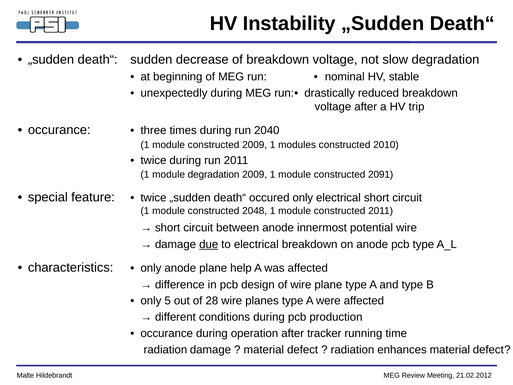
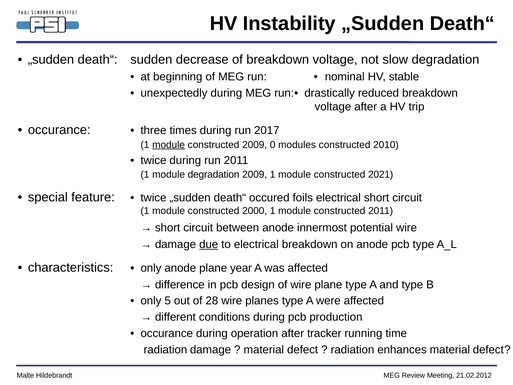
2040: 2040 -> 2017 (267, 130)
module underline: none -> present (169, 145)
constructed 2009 1: 1 -> 0 (273, 145)
2091: 2091 -> 2021 (381, 175)
occured only: only -> foils (303, 198)
2048: 2048 -> 2000 (255, 211)
help: help -> year (241, 268)
